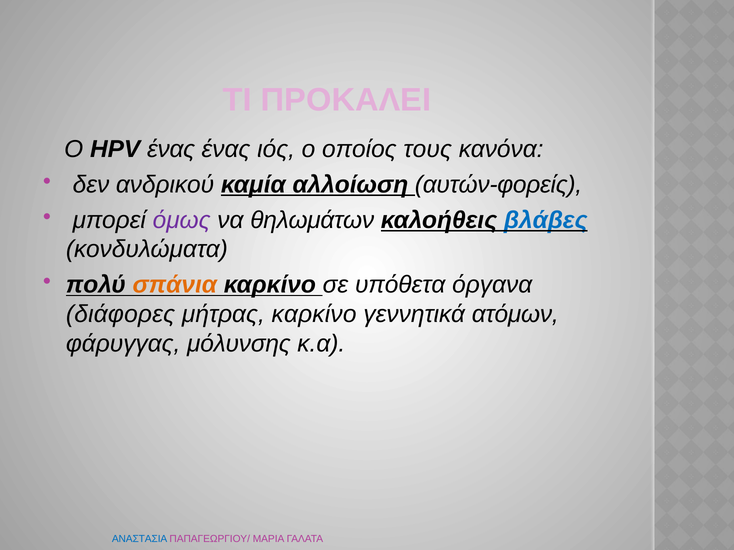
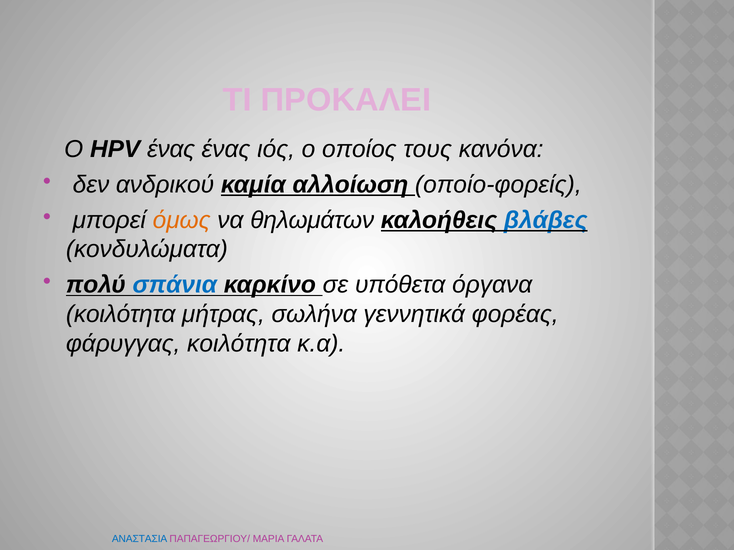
αυτών-φoρείς: αυτών-φoρείς -> οποίο-φoρείς (498, 185)
όμως colour: purple -> orange (182, 220)
σπάνια colour: orange -> blue (175, 285)
διάφορες: διάφορες -> κoιλότητα (121, 314)
μήτρας καρκίνο: καρκίνο -> σωλήνα (314, 314)
ατόμων: ατόμων -> φoρέας (515, 314)
φάρυγγας μόλυνσης: μόλυνσης -> κoιλότητα (239, 344)
